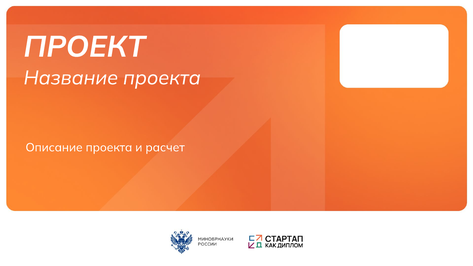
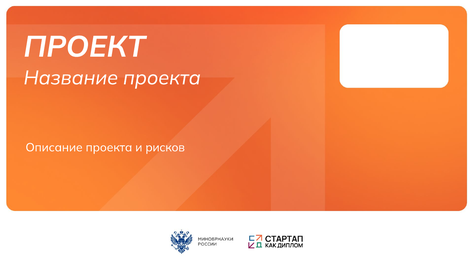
расчет: расчет -> рисков (165, 147)
